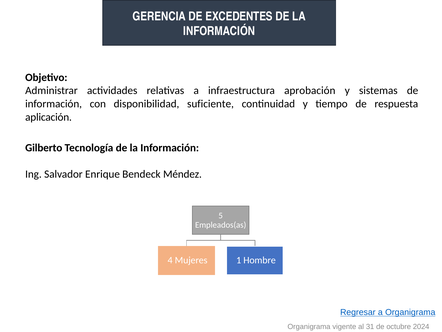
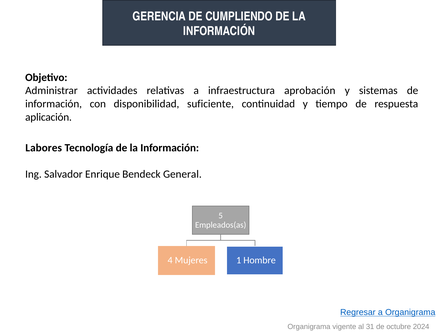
EXCEDENTES: EXCEDENTES -> CUMPLIENDO (239, 16)
Gilberto: Gilberto -> Labores (44, 148)
Méndez: Méndez -> General (182, 174)
